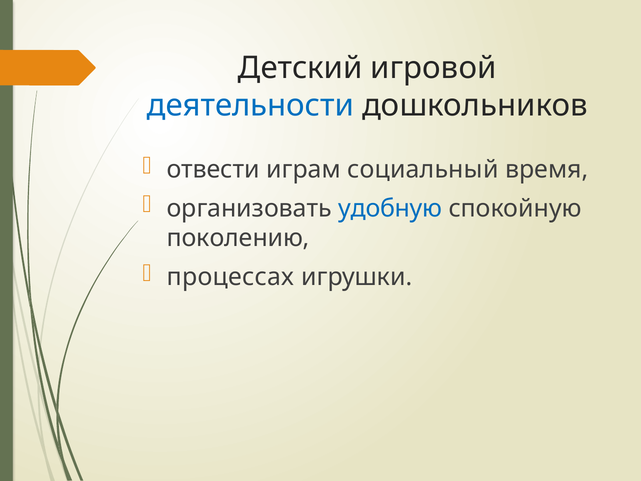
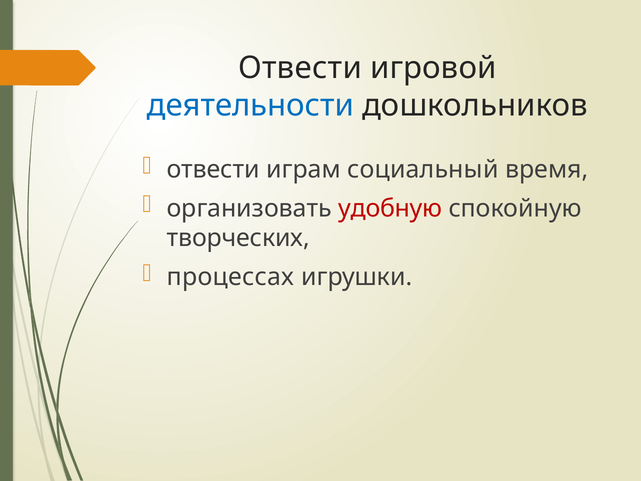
Детский: Детский -> Отвести (300, 68)
удобную colour: blue -> red (390, 208)
поколению: поколению -> творческих (238, 238)
